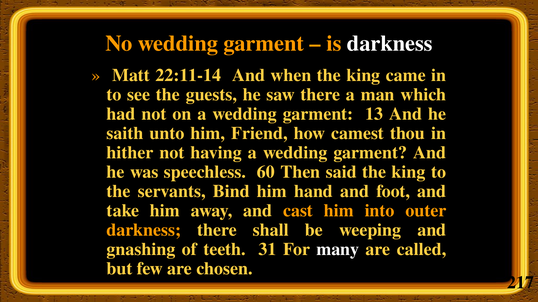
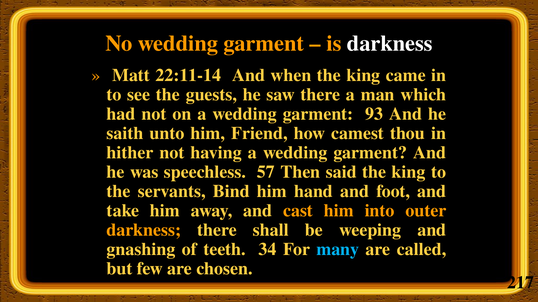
13: 13 -> 93 (374, 114)
60: 60 -> 57 (266, 172)
31: 31 -> 34 (268, 250)
many colour: white -> light blue (338, 250)
